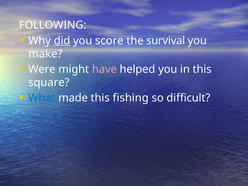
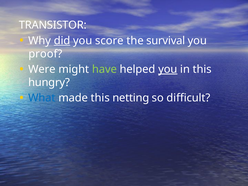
FOLLOWING: FOLLOWING -> TRANSISTOR (53, 25)
make: make -> proof (45, 54)
have colour: pink -> light green (104, 69)
you underline: none -> present (168, 69)
square: square -> hungry (49, 82)
fishing: fishing -> netting (131, 98)
